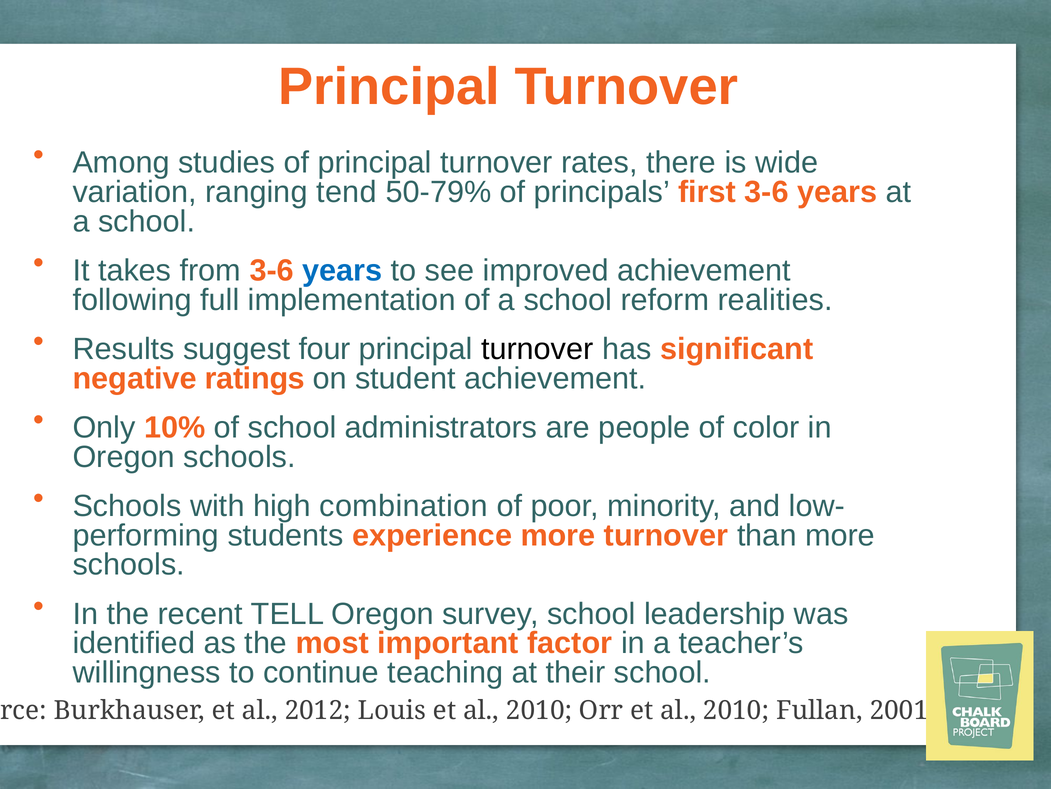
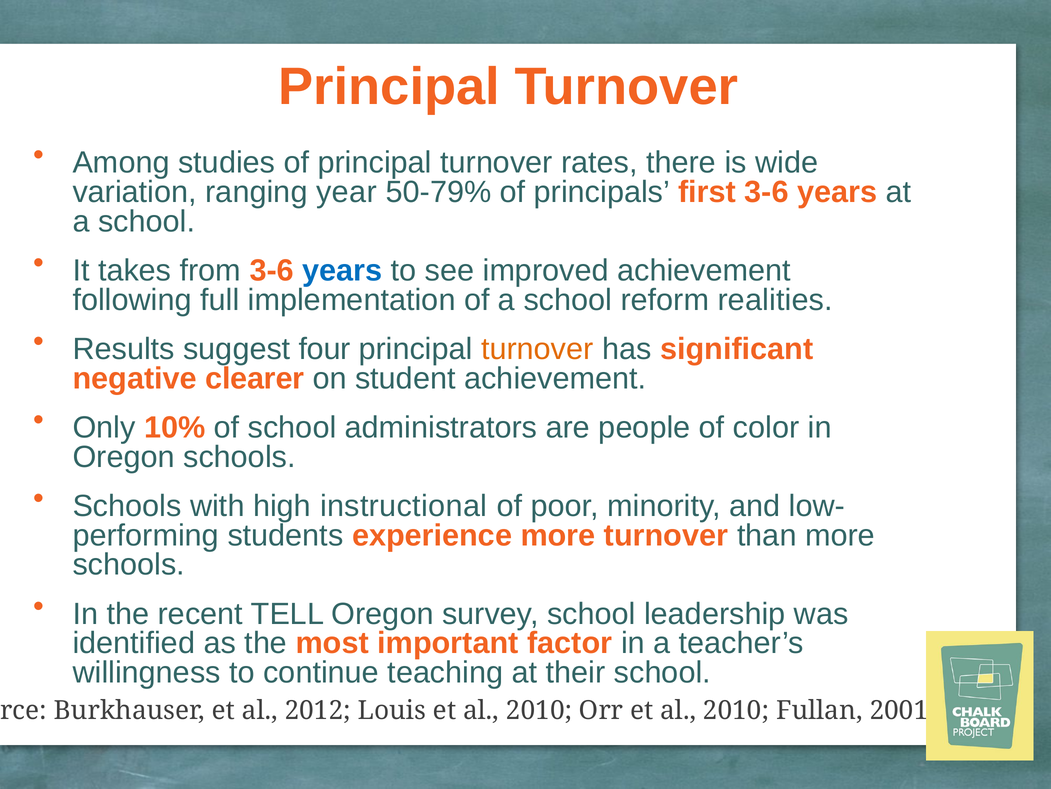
tend: tend -> year (347, 192)
turnover colour: black -> orange (537, 349)
ratings: ratings -> clearer (255, 378)
combination: combination -> instructional (404, 505)
